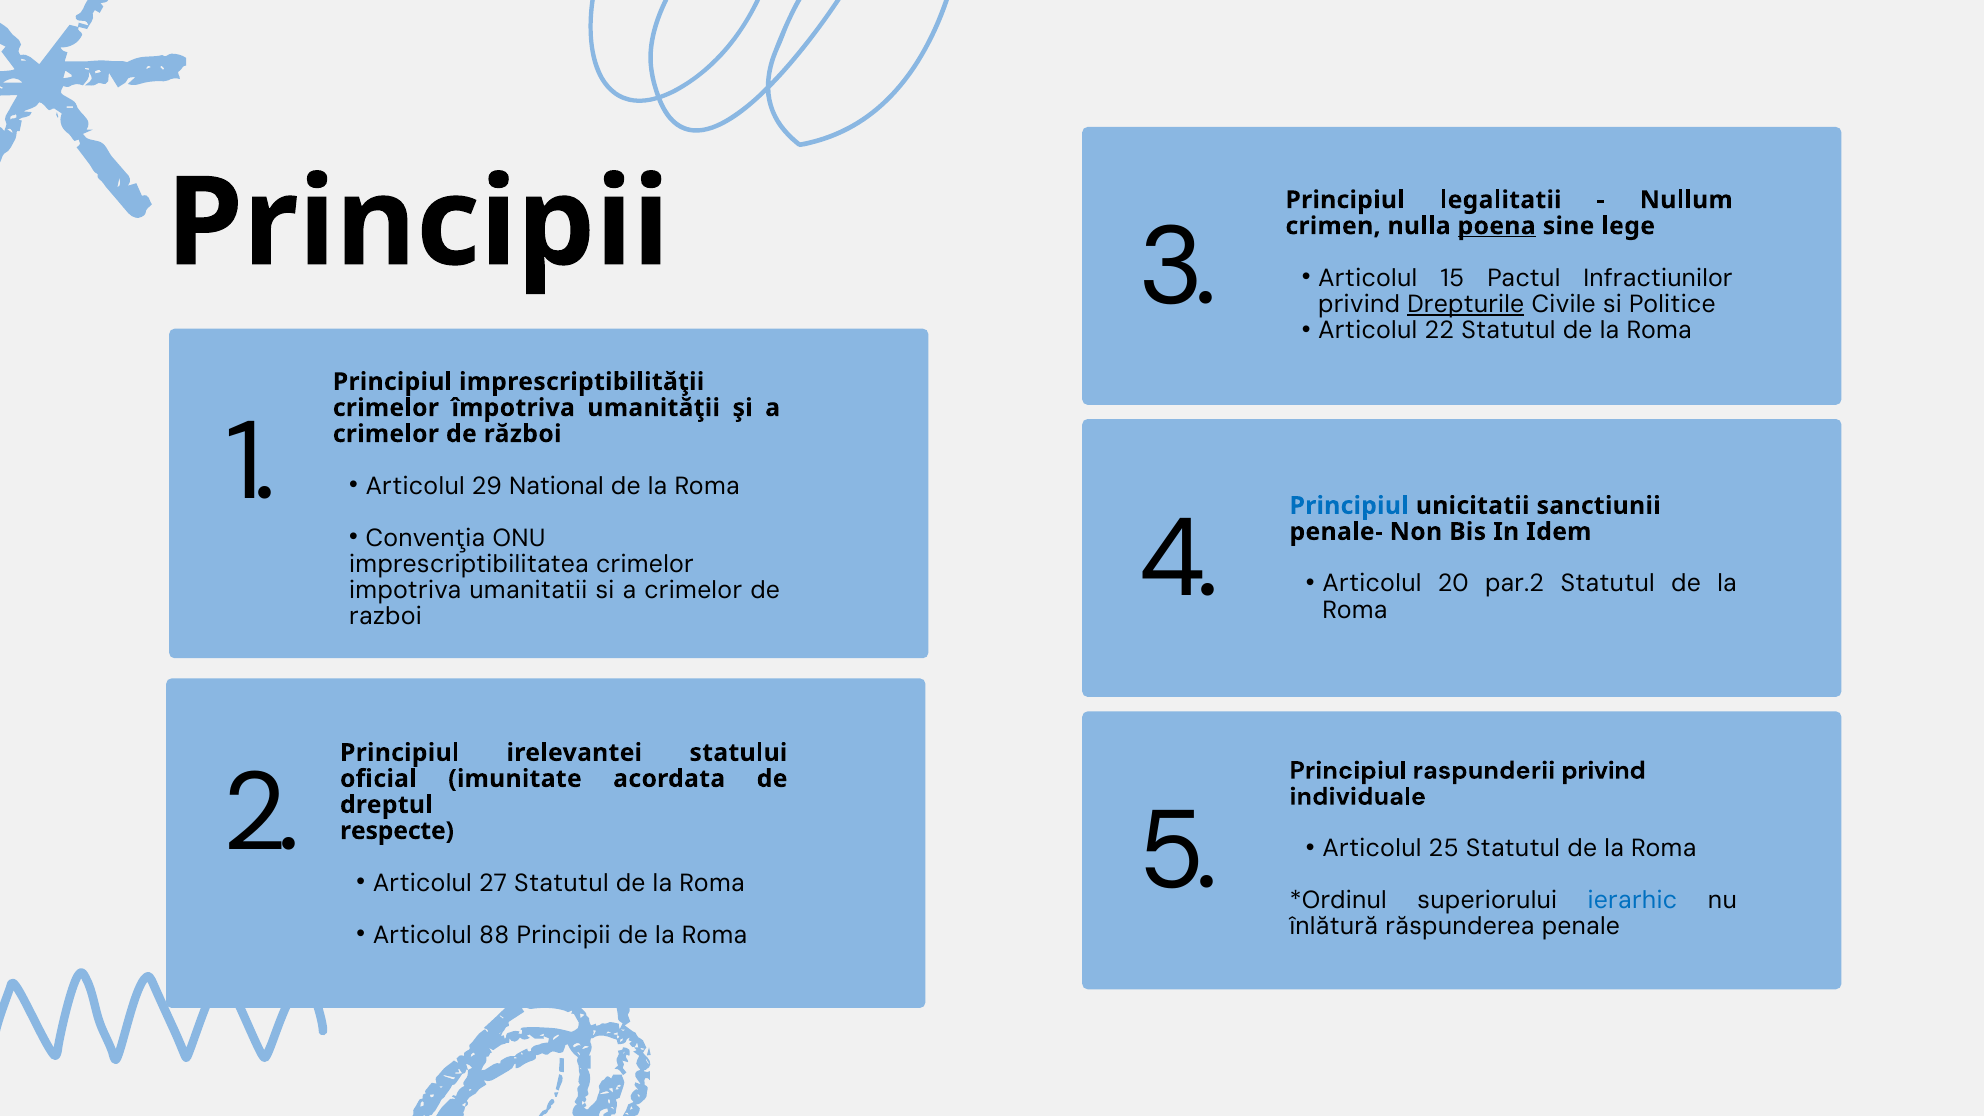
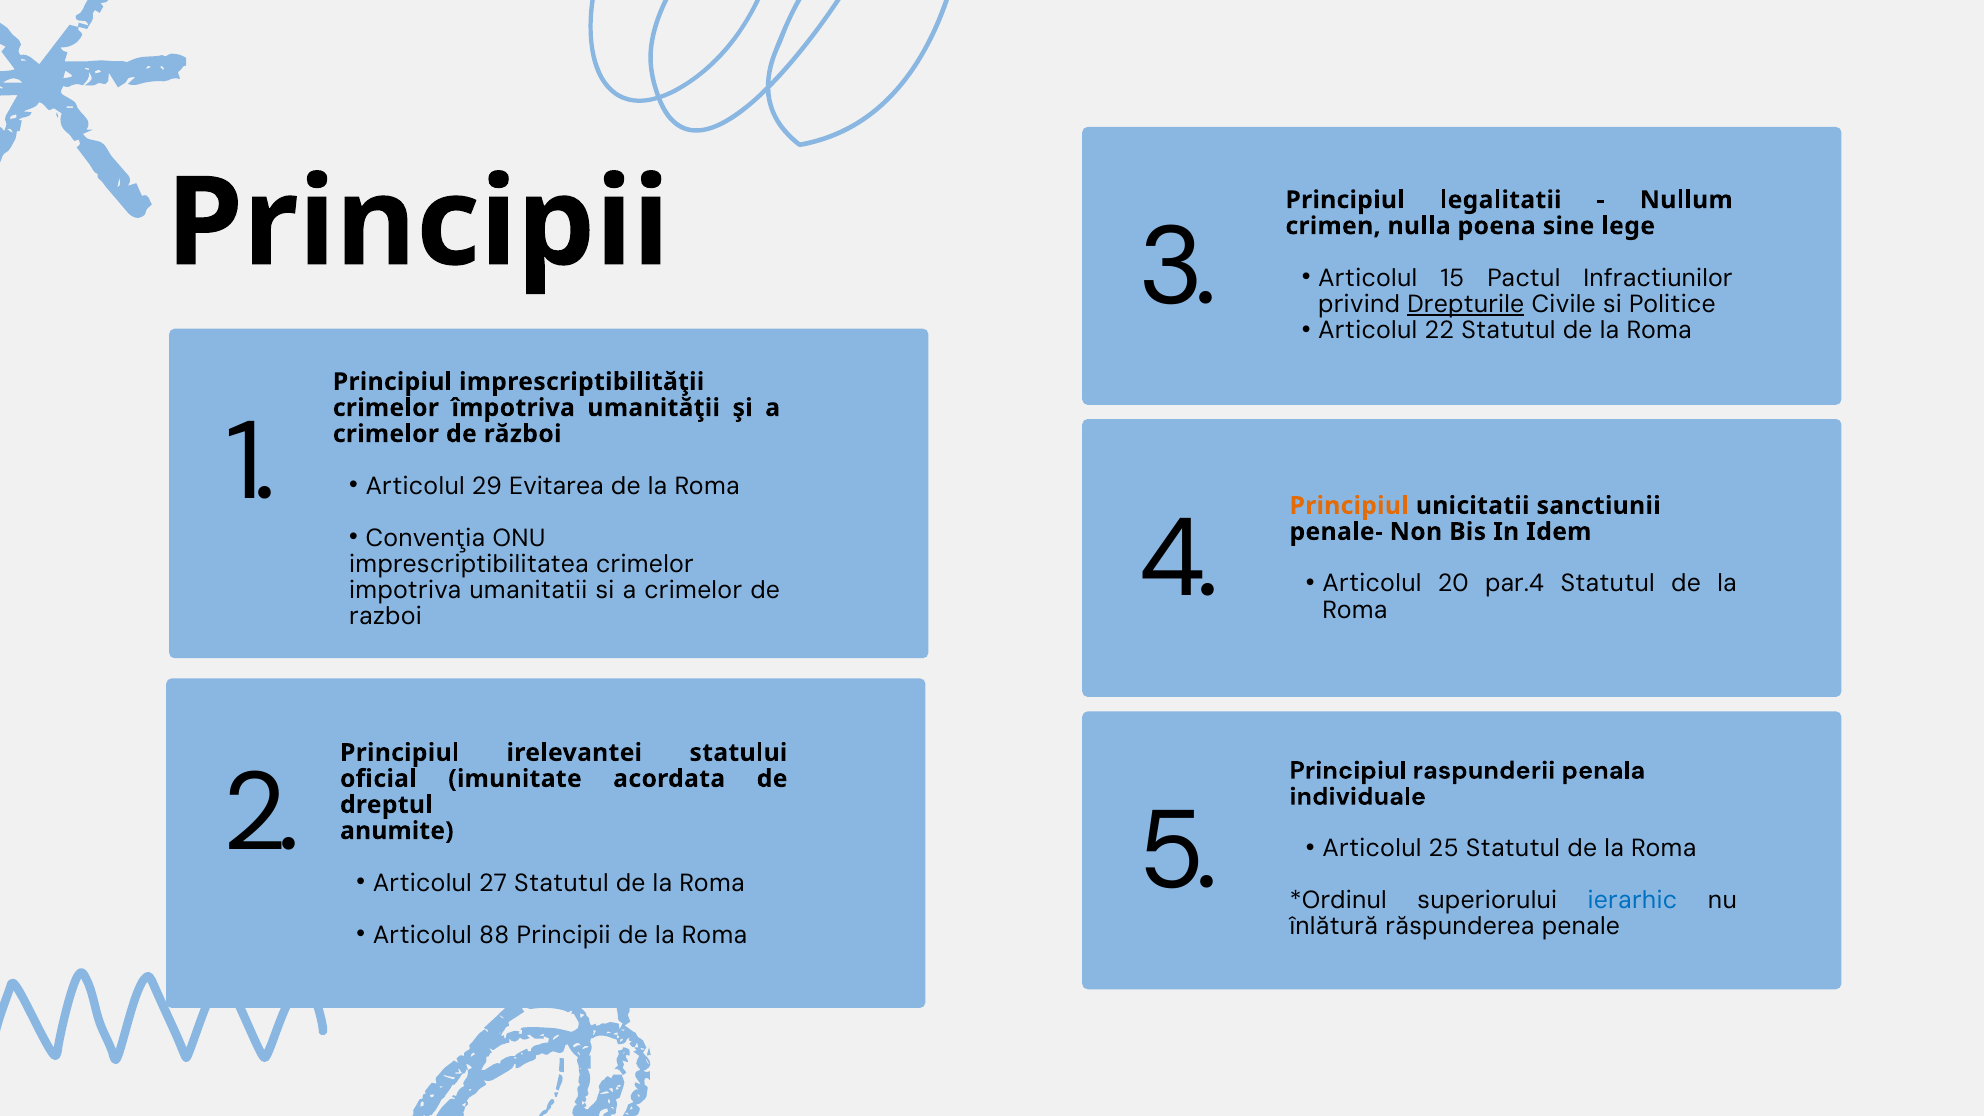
poena underline: present -> none (1497, 226)
National: National -> Evitarea (556, 486)
Principiul colour: blue -> orange (1349, 506)
par.2: par.2 -> par.4 (1515, 584)
raspunderii privind: privind -> penala (1603, 770)
respecte: respecte -> anumite (397, 831)
